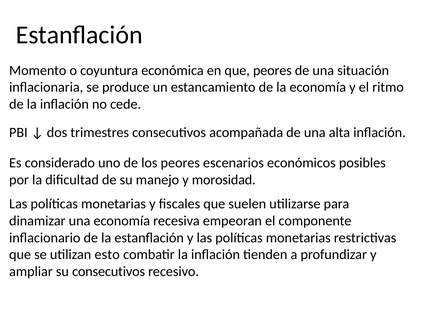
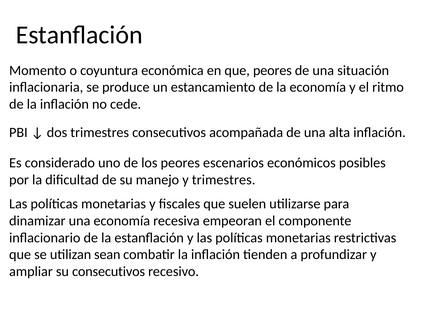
y morosidad: morosidad -> trimestres (224, 180)
esto: esto -> sean (107, 255)
